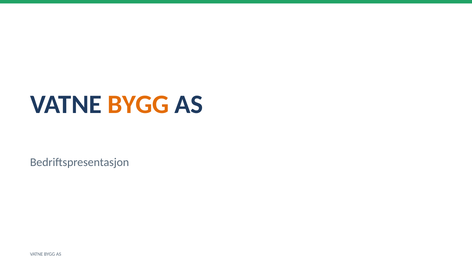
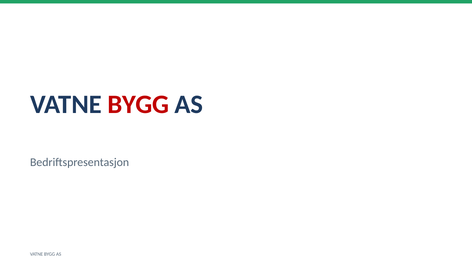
BYGG colour: orange -> red (138, 105)
